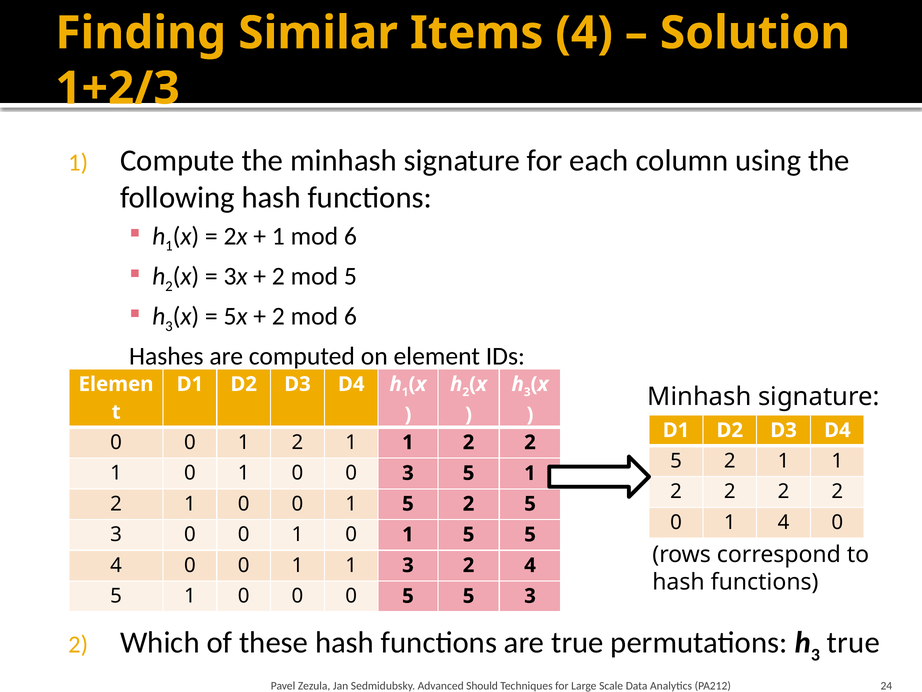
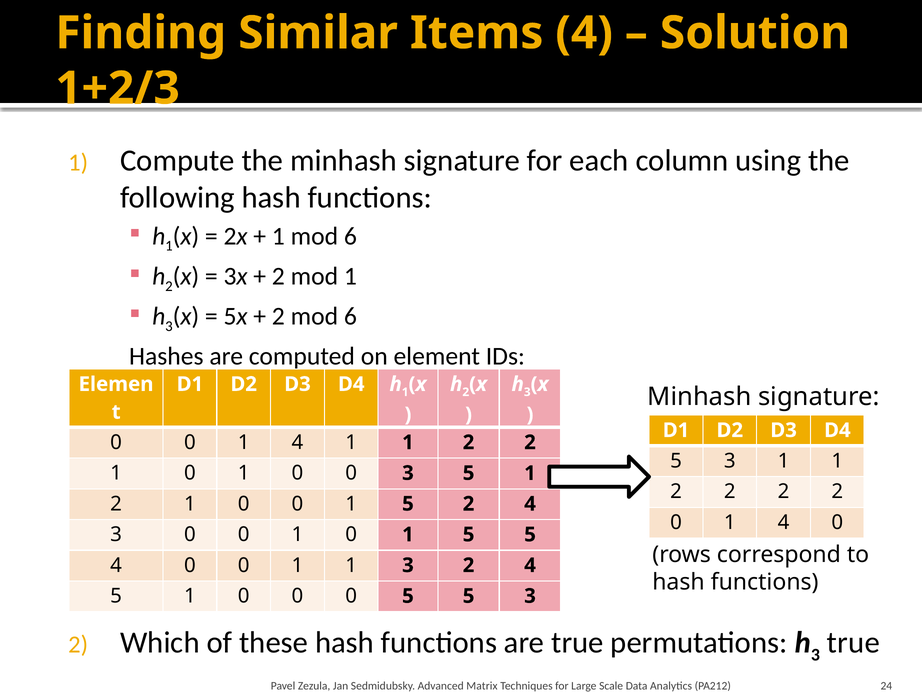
mod 5: 5 -> 1 (350, 276)
0 0 1 2: 2 -> 4 (297, 442)
2: 2 -> 3 (730, 461)
5 2 5: 5 -> 4 (530, 504)
Should: Should -> Matrix (482, 685)
